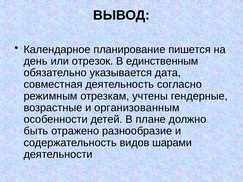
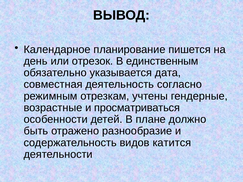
организованным: организованным -> просматриваться (137, 108)
шарами: шарами -> катится (172, 143)
